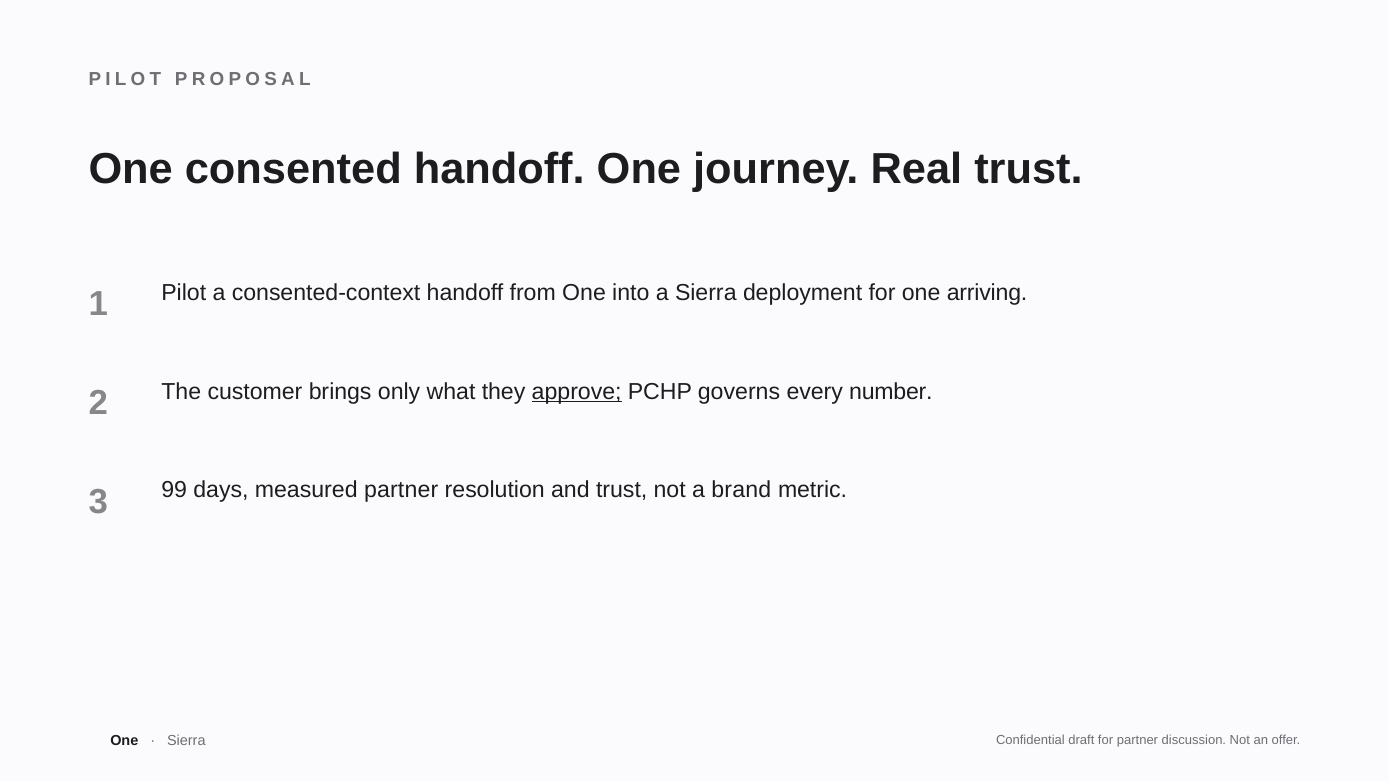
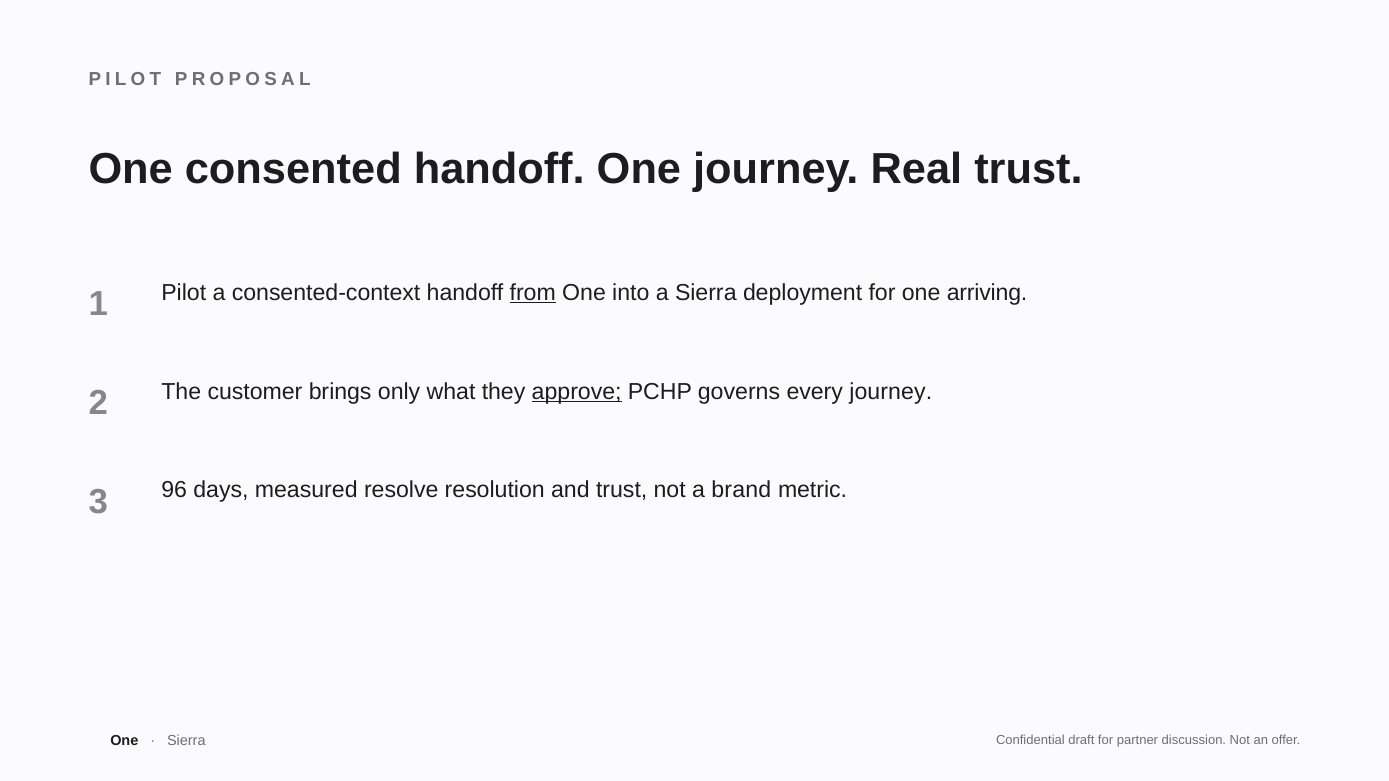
from underline: none -> present (533, 293)
every number: number -> journey (891, 392)
99: 99 -> 96 (174, 491)
measured partner: partner -> resolve (401, 491)
